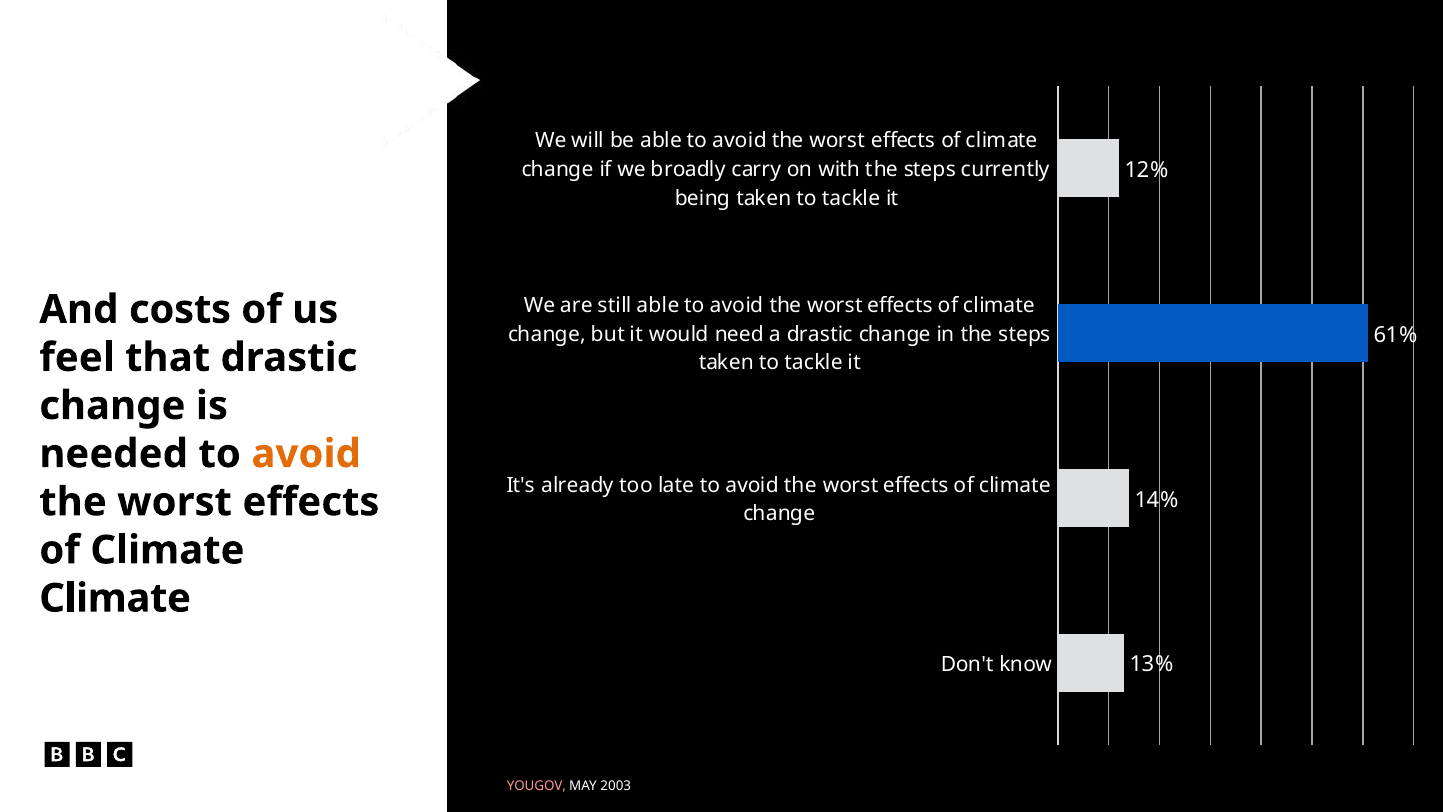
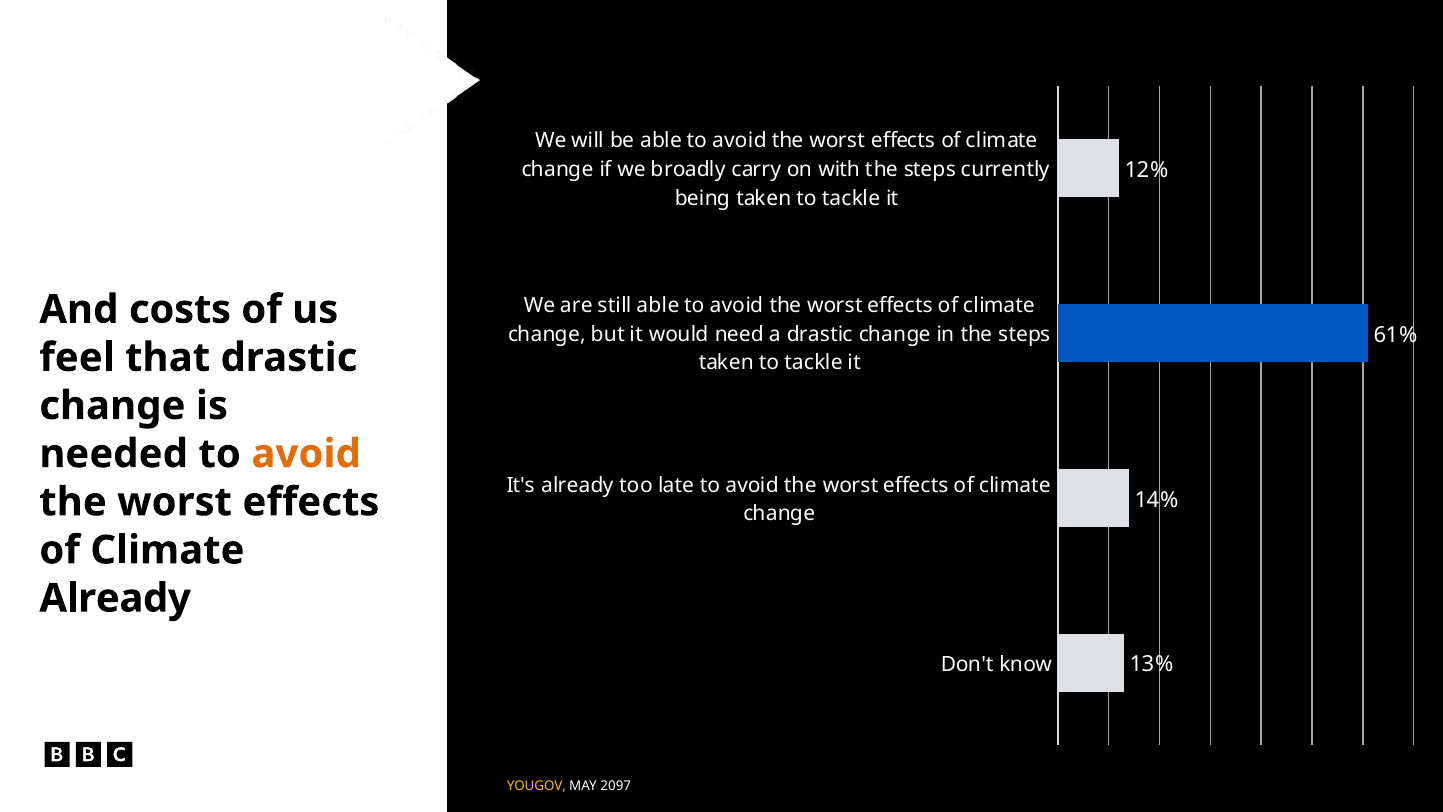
Climate: Climate -> Already (115, 598)
YOUGOV colour: pink -> yellow (536, 786)
2003: 2003 -> 2097 (616, 786)
